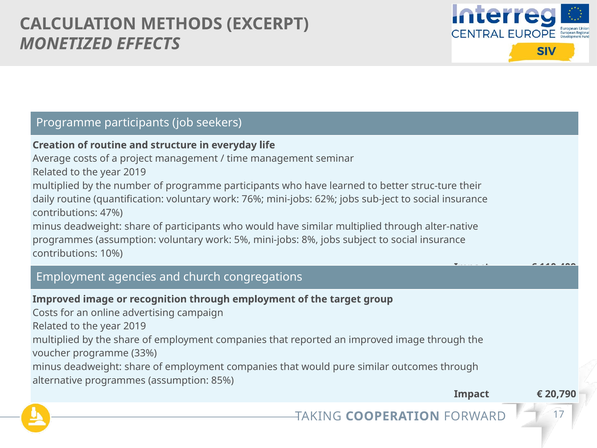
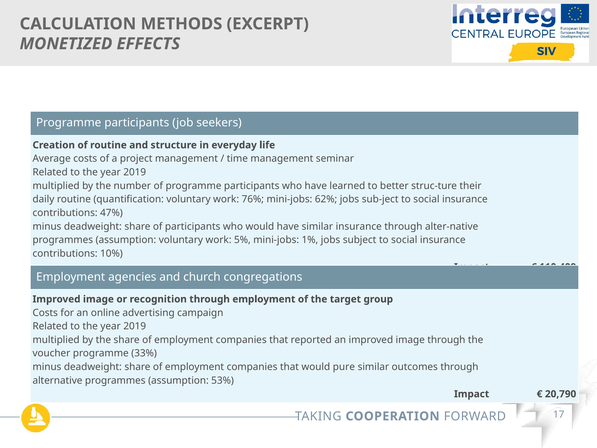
similar multiplied: multiplied -> insurance (359, 226)
8%: 8% -> 1% (310, 240)
85%: 85% -> 53% (223, 380)
